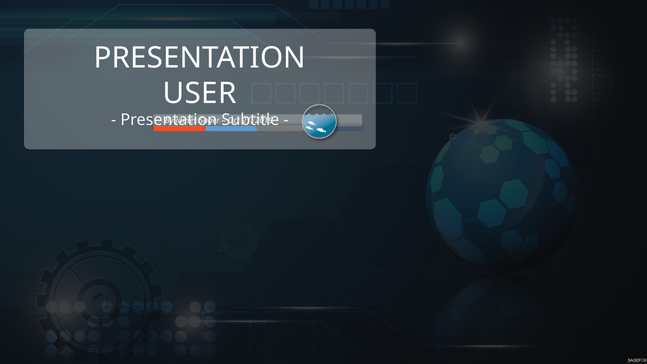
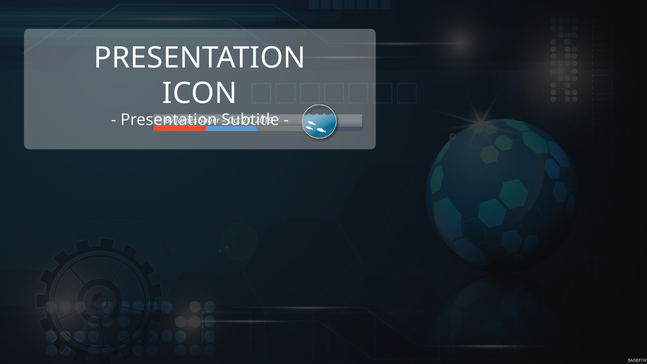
USER: USER -> ICON (200, 93)
